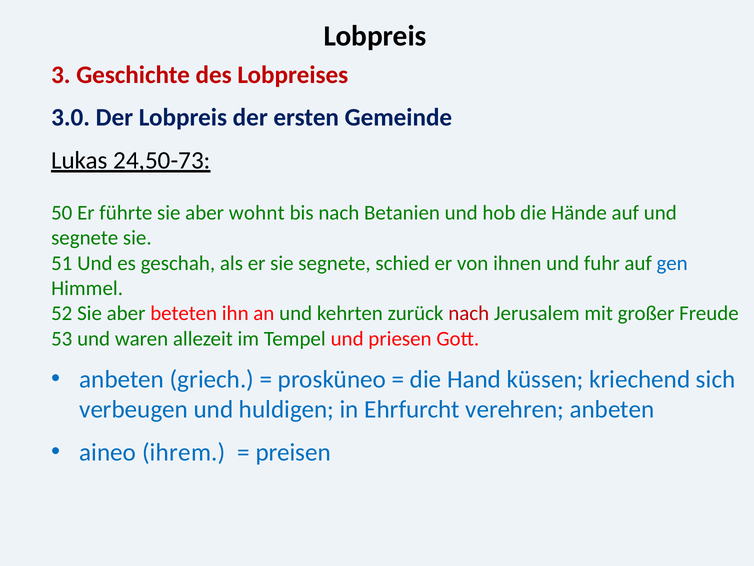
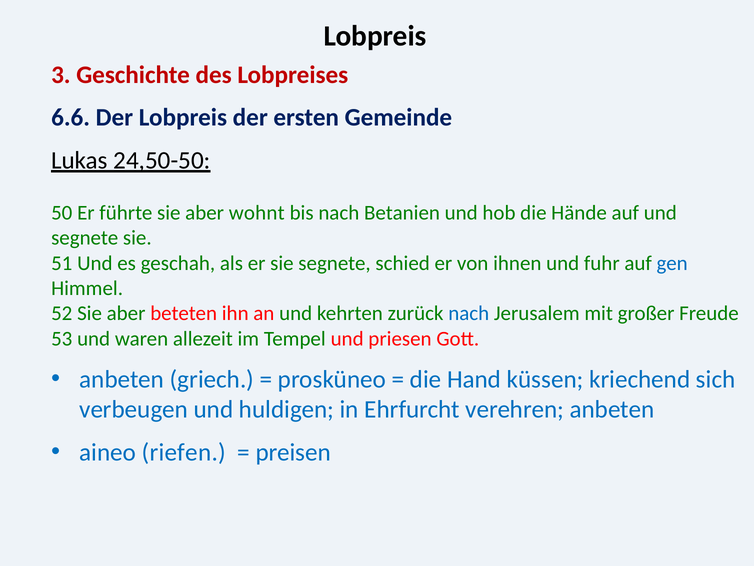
3.0: 3.0 -> 6.6 (71, 118)
24,50-73: 24,50-73 -> 24,50-50 (162, 160)
nach colour: red -> blue (469, 313)
ihrem: ihrem -> riefen (184, 452)
